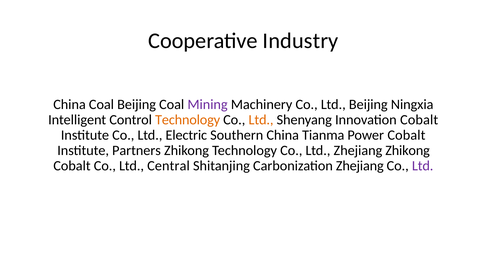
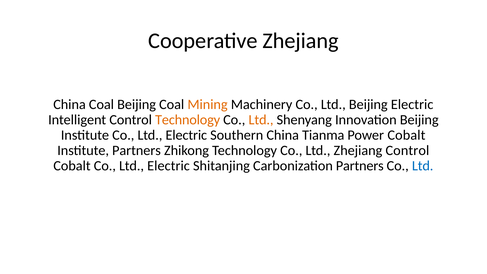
Cooperative Industry: Industry -> Zhejiang (301, 41)
Mining colour: purple -> orange (208, 104)
Beijing Ningxia: Ningxia -> Electric (412, 104)
Innovation Cobalt: Cobalt -> Beijing (419, 120)
Zhejiang Zhikong: Zhikong -> Control (407, 150)
Cobalt Co Ltd Central: Central -> Electric (169, 166)
Carbonization Zhejiang: Zhejiang -> Partners (360, 166)
Ltd colour: purple -> blue (423, 166)
